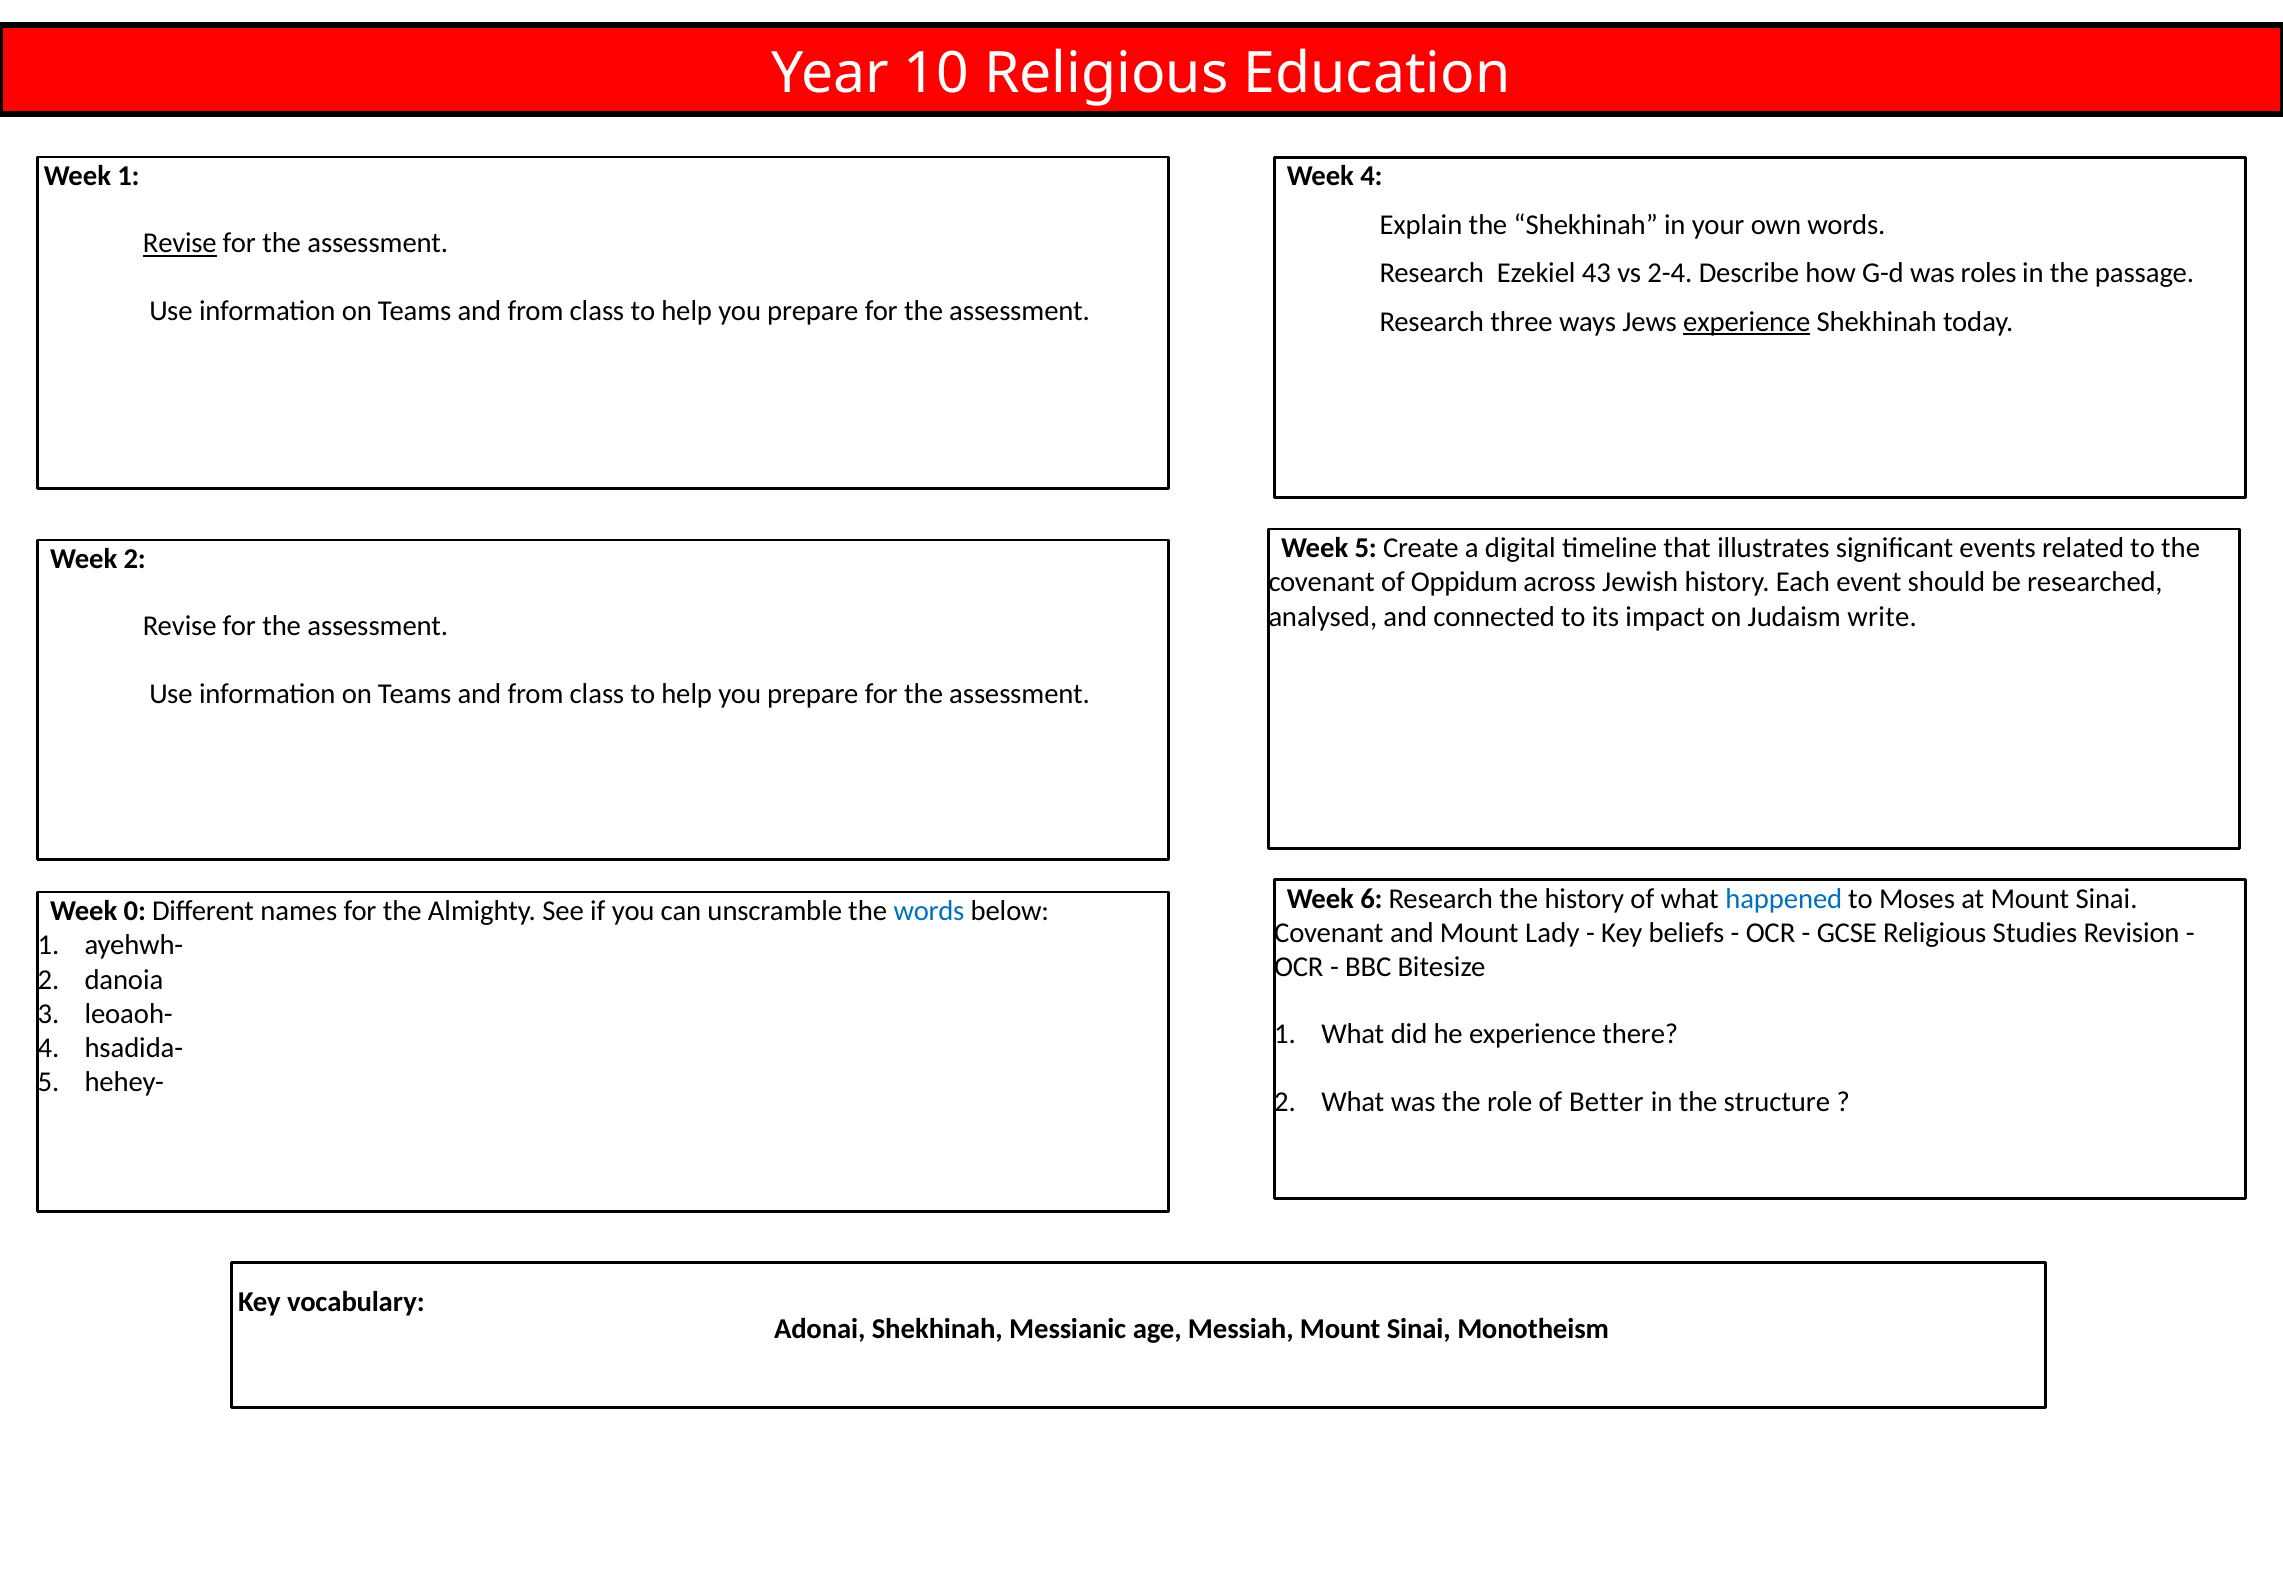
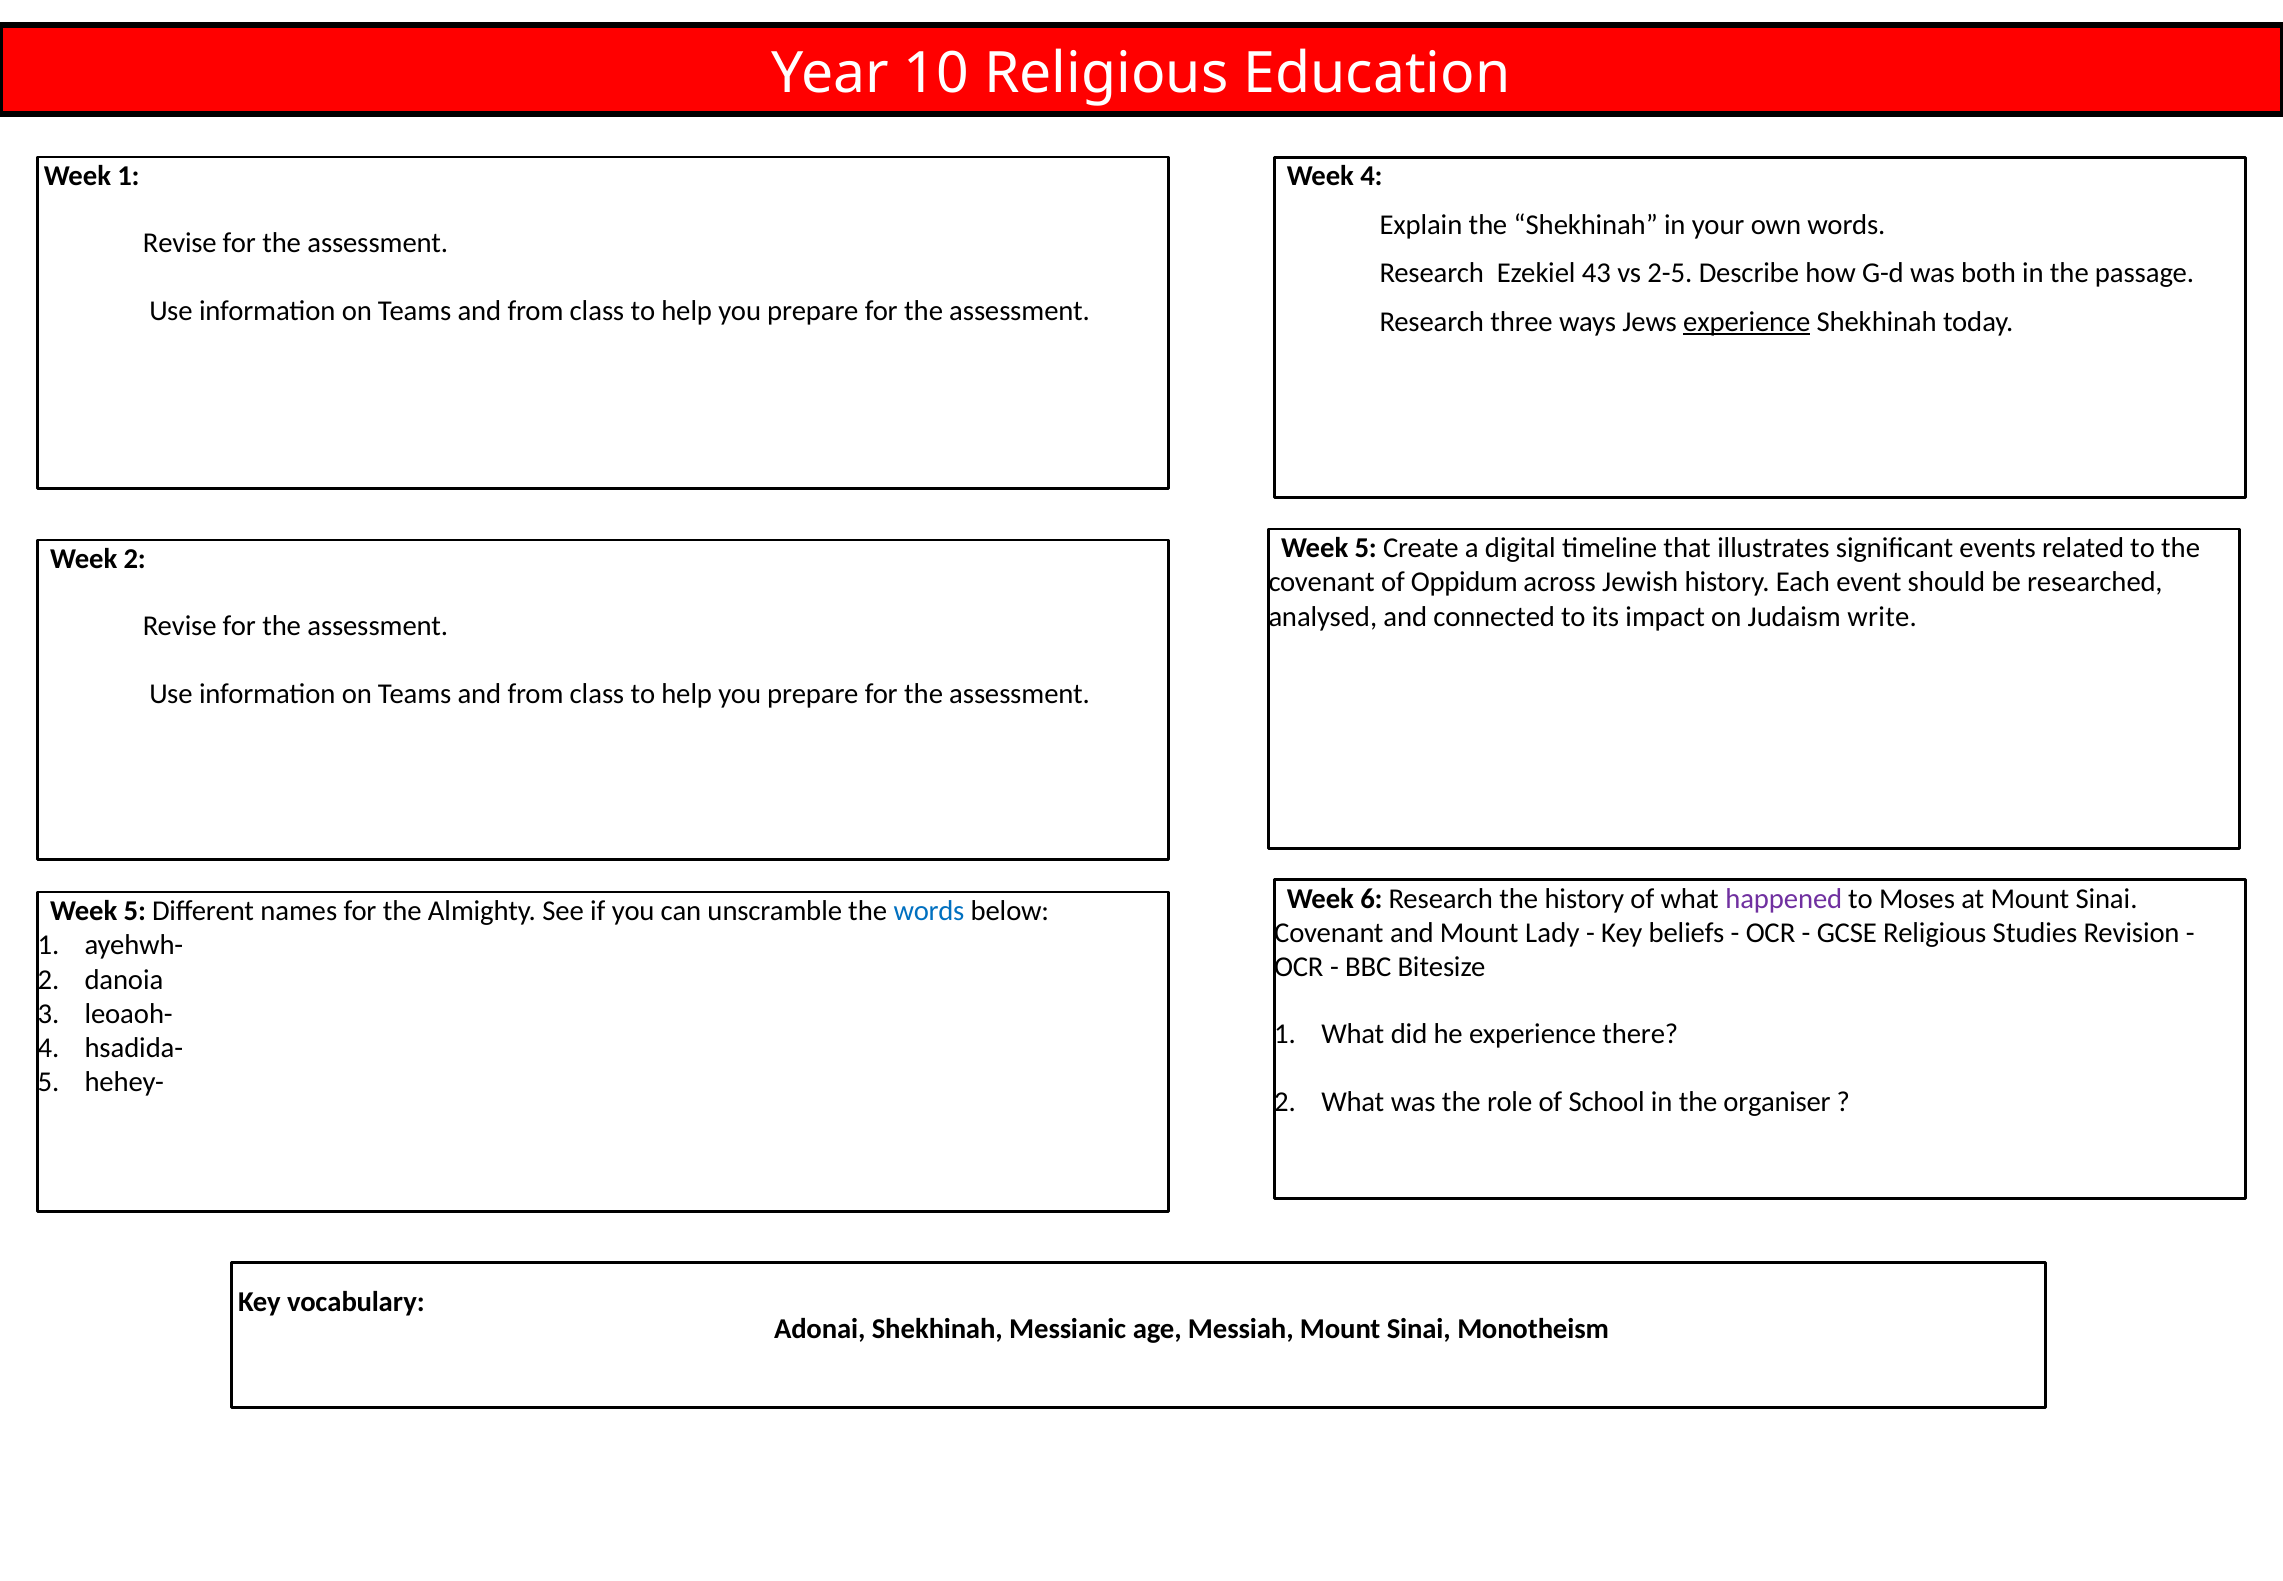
Revise underline: present -> none (180, 243)
2-4: 2-4 -> 2-5 (1670, 273)
roles: roles -> both (1989, 273)
happened colour: blue -> purple (1784, 898)
0: 0 -> 5 (135, 911)
Better: Better -> School (1607, 1101)
structure: structure -> organiser (1777, 1101)
